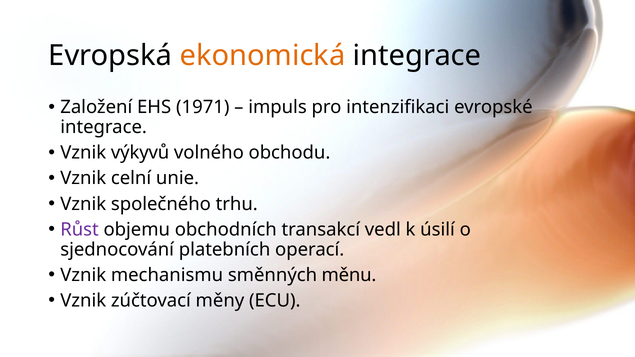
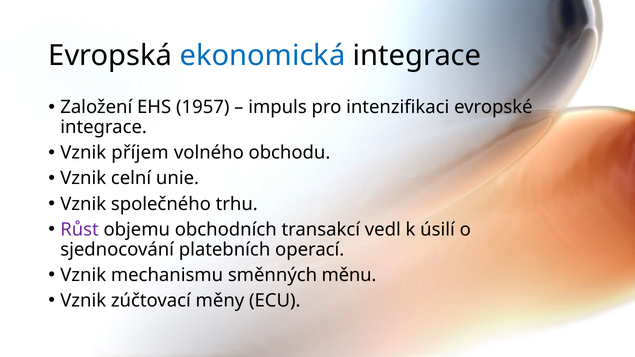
ekonomická colour: orange -> blue (263, 56)
1971: 1971 -> 1957 (203, 107)
výkyvů: výkyvů -> příjem (140, 153)
